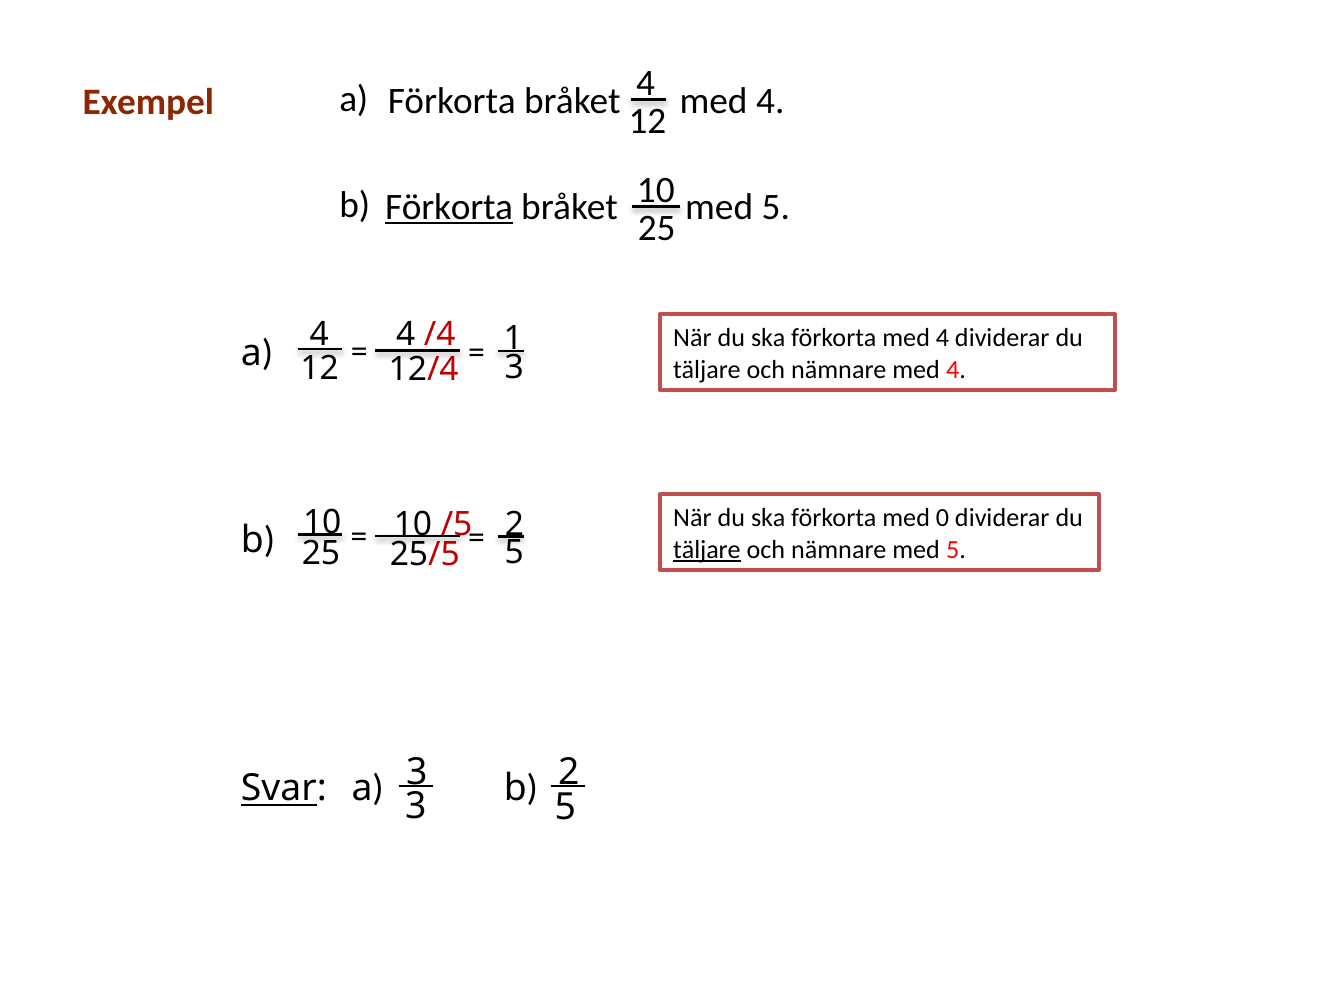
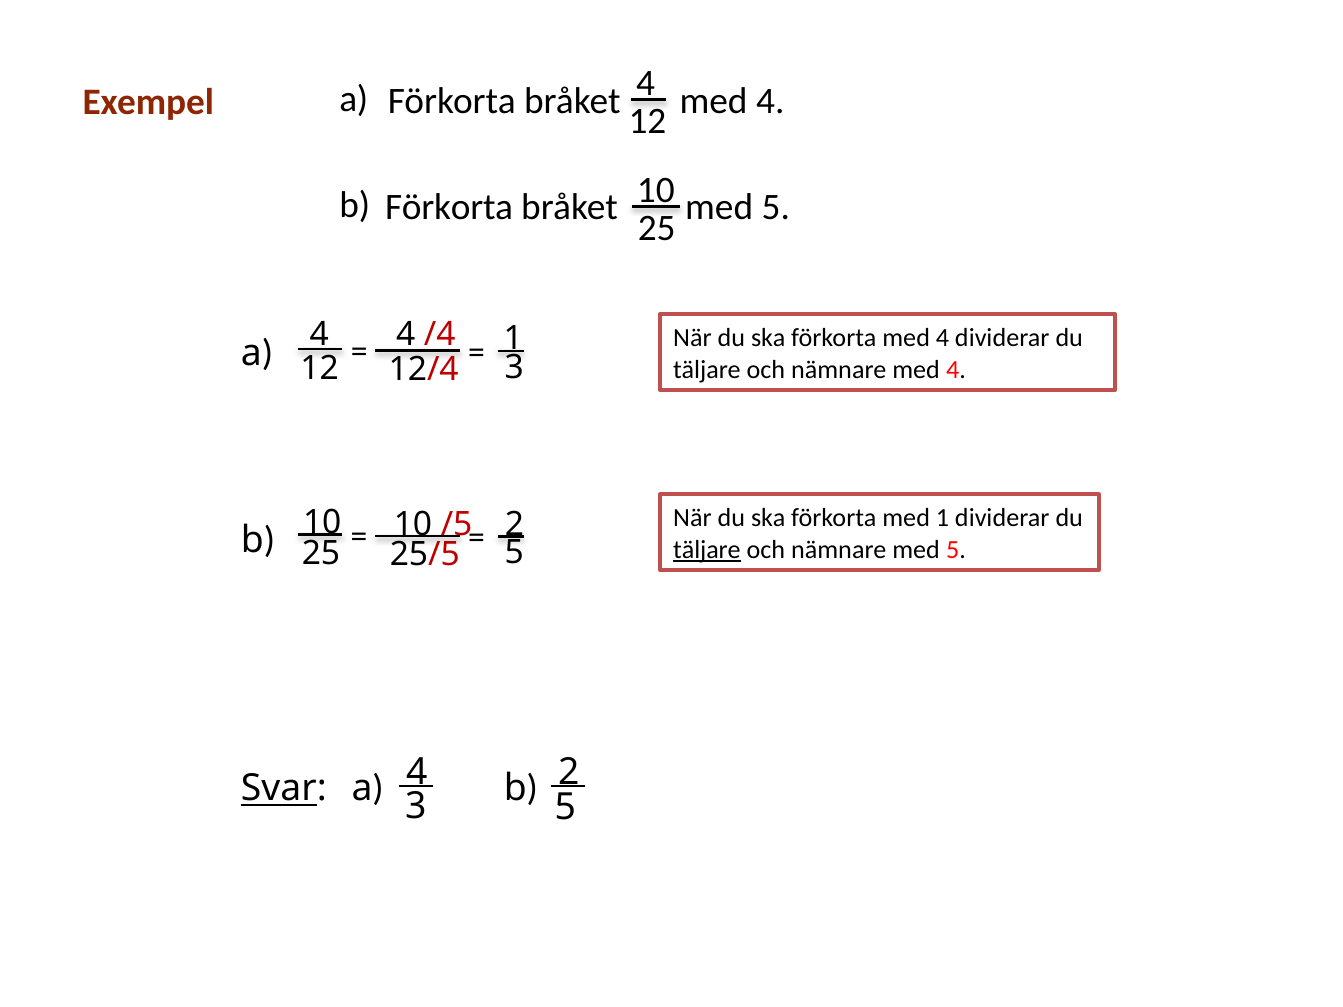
Förkorta underline: present -> none (449, 207)
med 0: 0 -> 1 (942, 518)
3: 3 -> 4 (417, 772)
